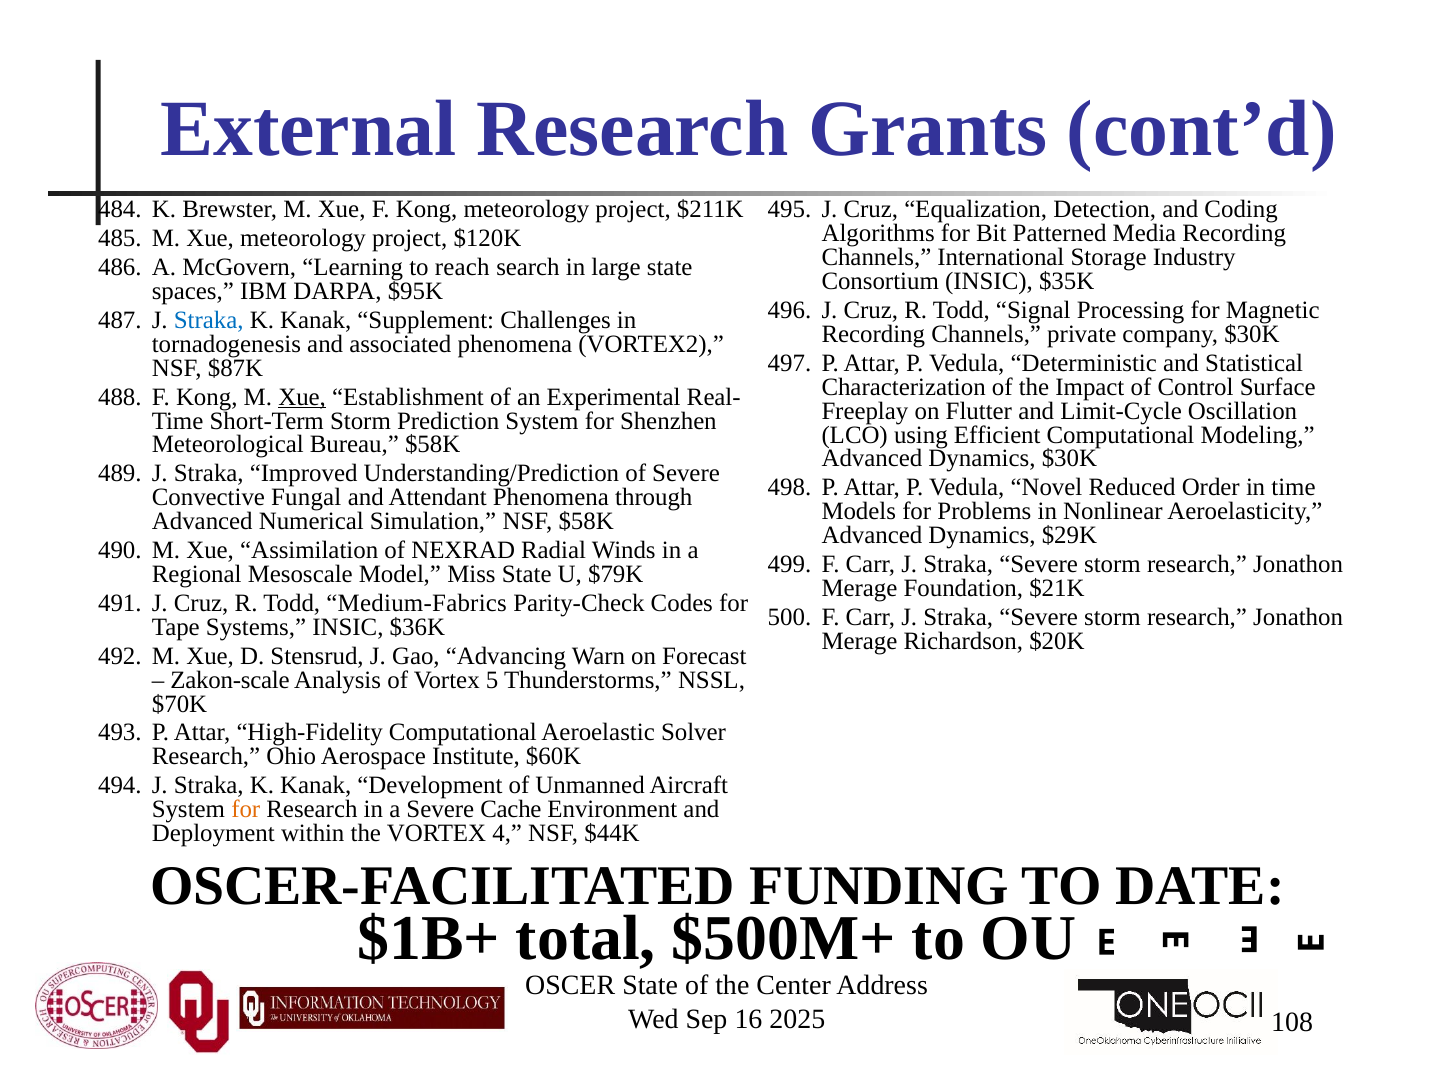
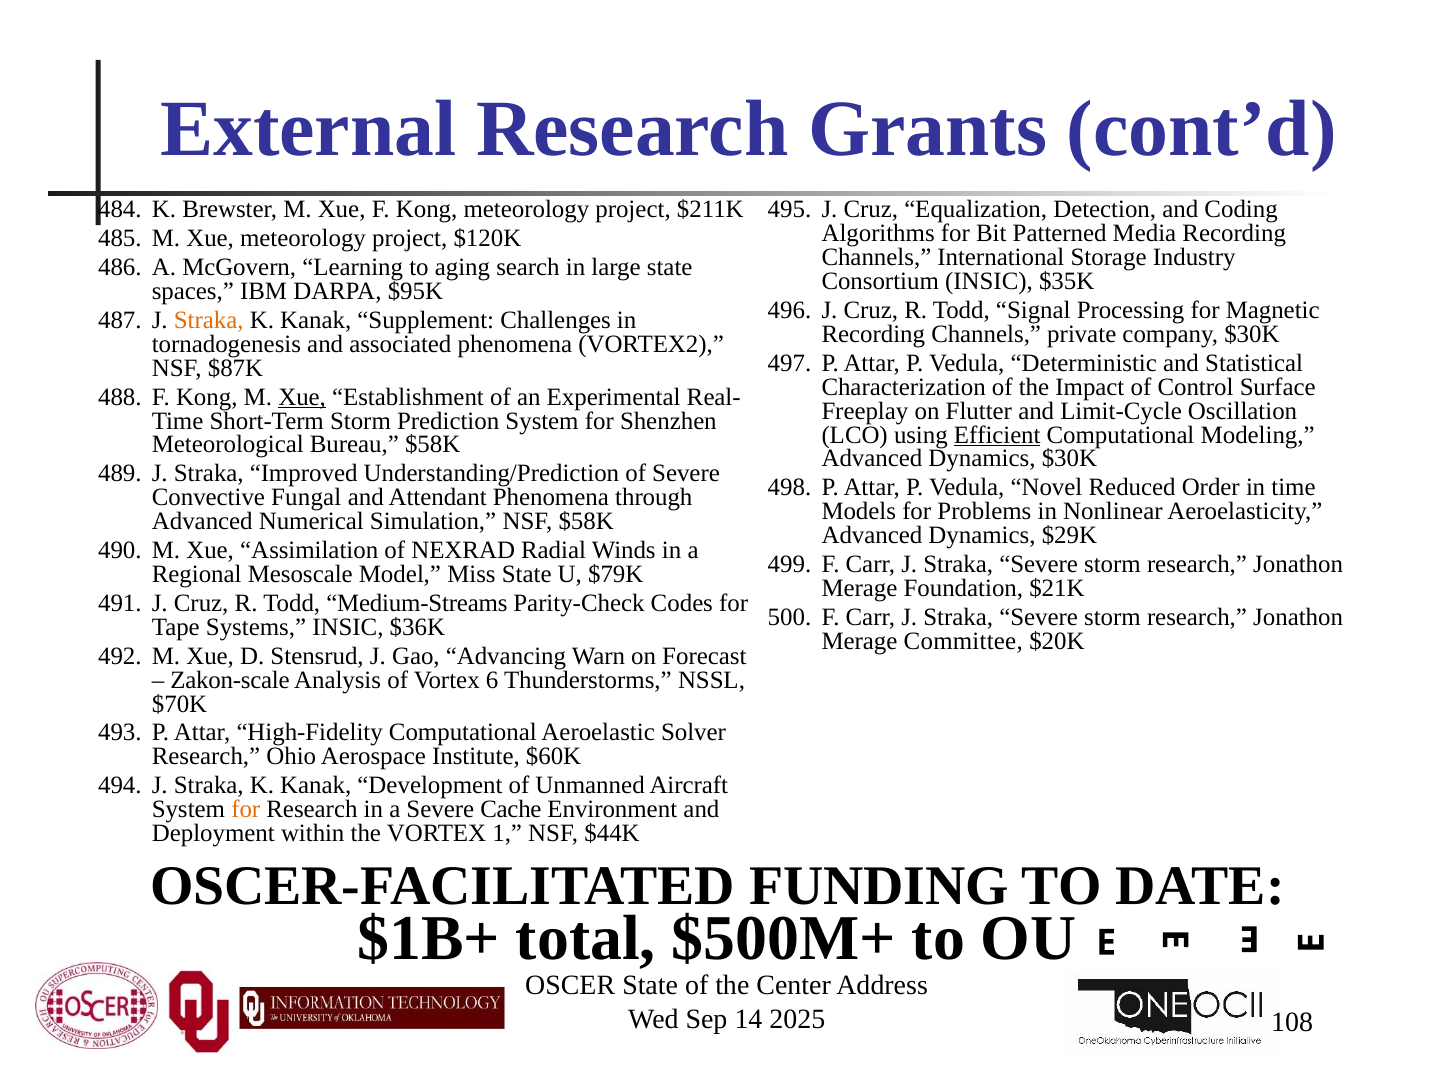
reach: reach -> aging (462, 267)
Straka colour: blue -> orange (209, 320)
Efficient underline: none -> present (997, 434)
Medium-Fabrics: Medium-Fabrics -> Medium-Streams (417, 603)
Richardson: Richardson -> Committee (963, 641)
5: 5 -> 6 (492, 679)
4: 4 -> 1 (507, 833)
16: 16 -> 14 (748, 1018)
